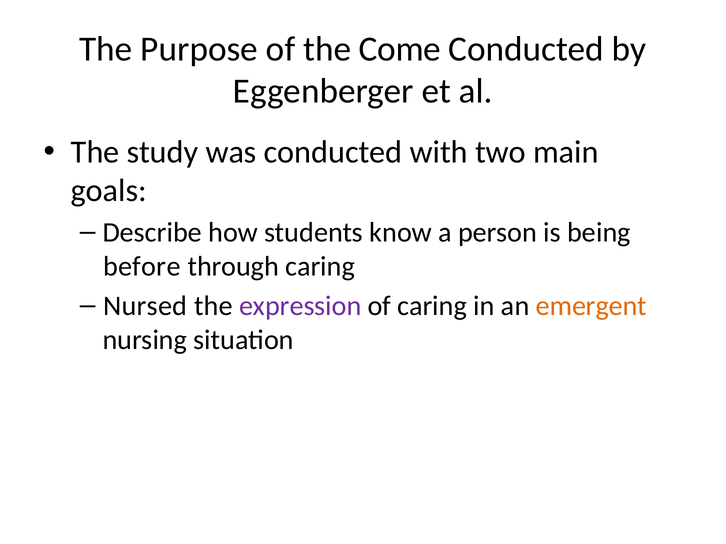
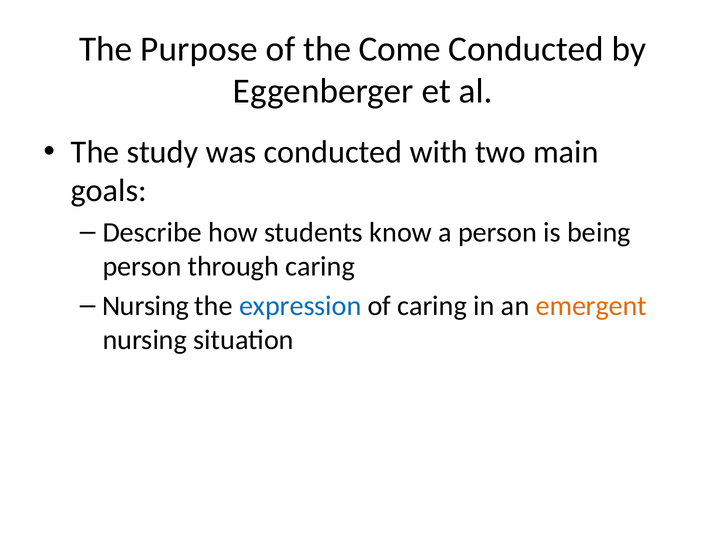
before: before -> person (142, 267)
Nursed: Nursed -> Nursing (145, 306)
expression colour: purple -> blue (300, 306)
